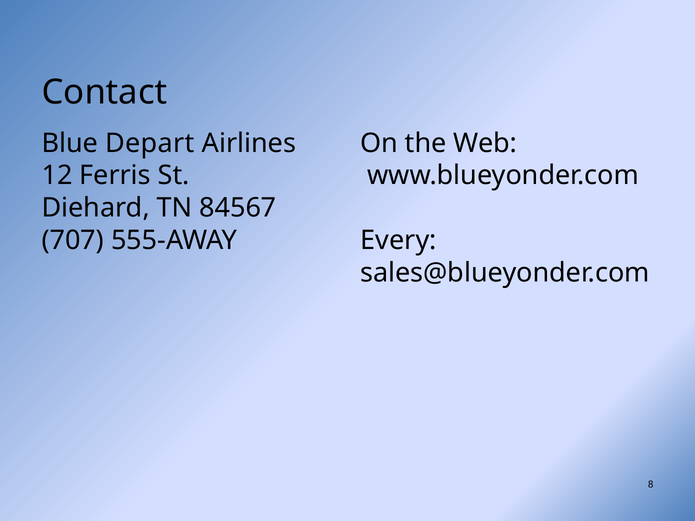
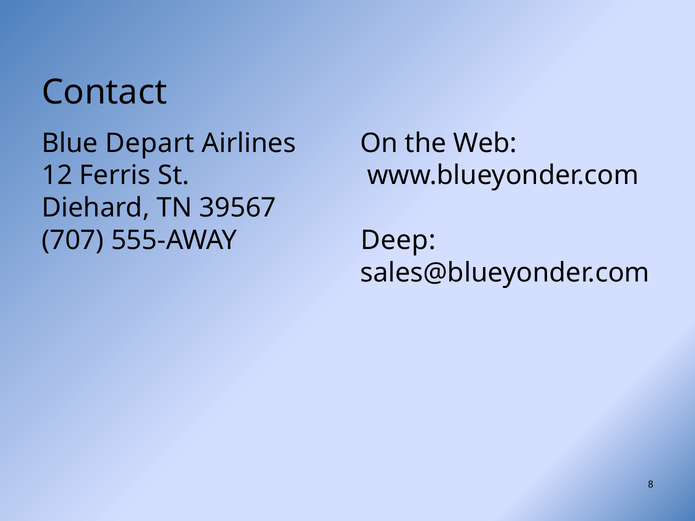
84567: 84567 -> 39567 (238, 208)
Every: Every -> Deep (398, 241)
